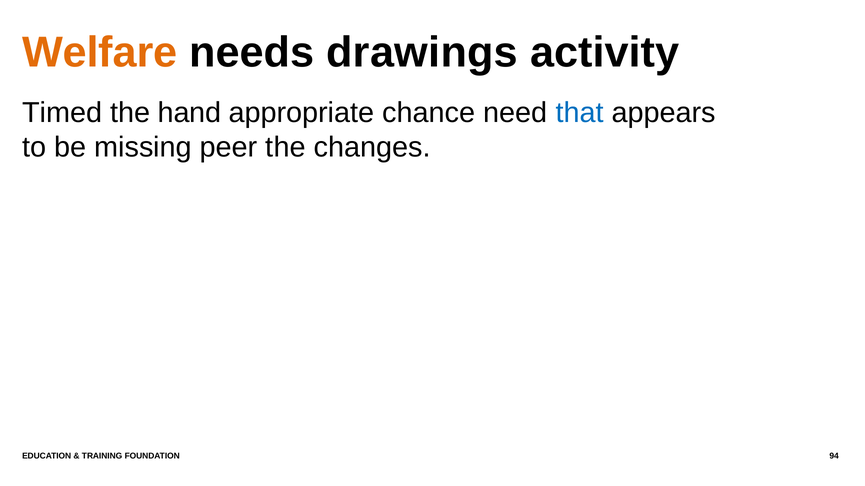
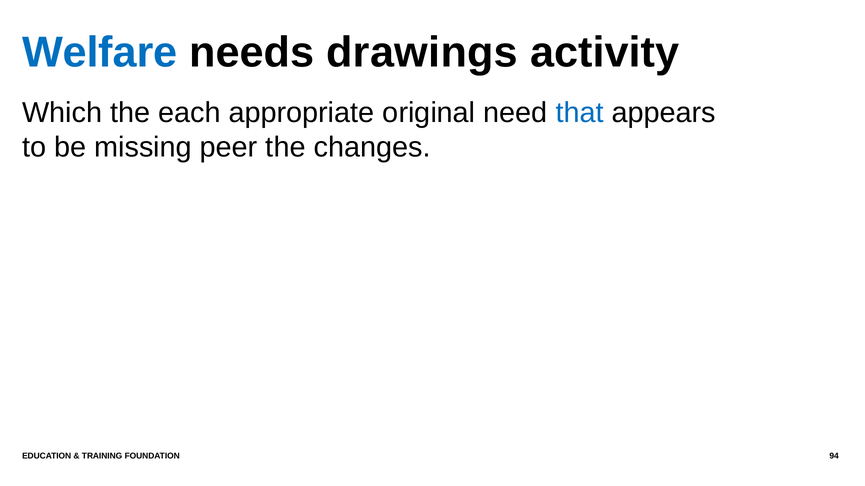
Welfare colour: orange -> blue (100, 53)
Timed: Timed -> Which (62, 113)
hand: hand -> each (189, 113)
chance: chance -> original (429, 113)
